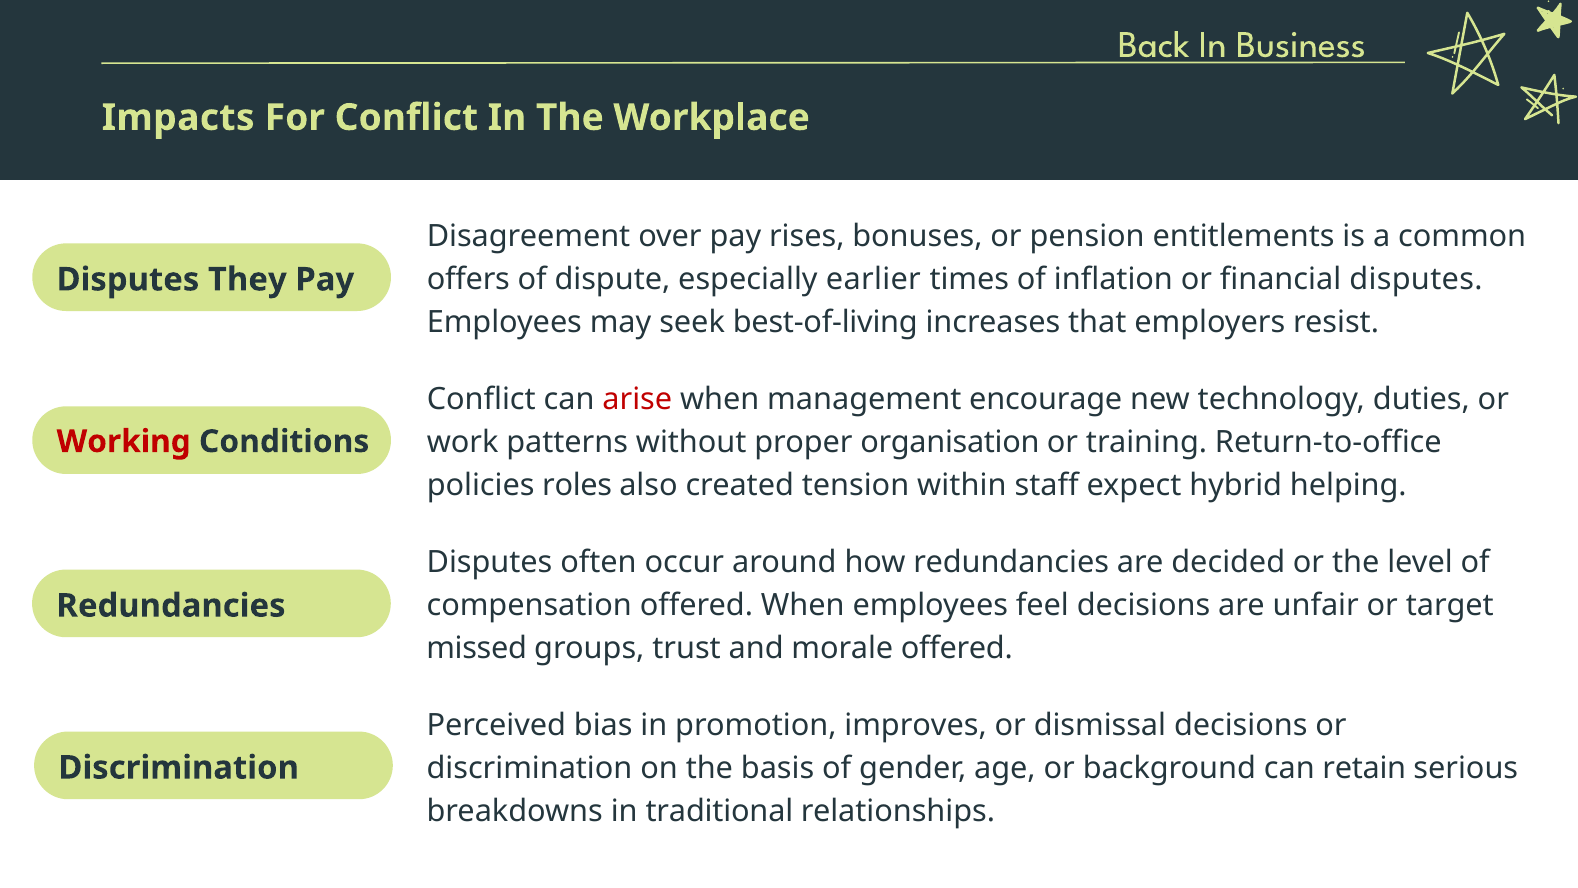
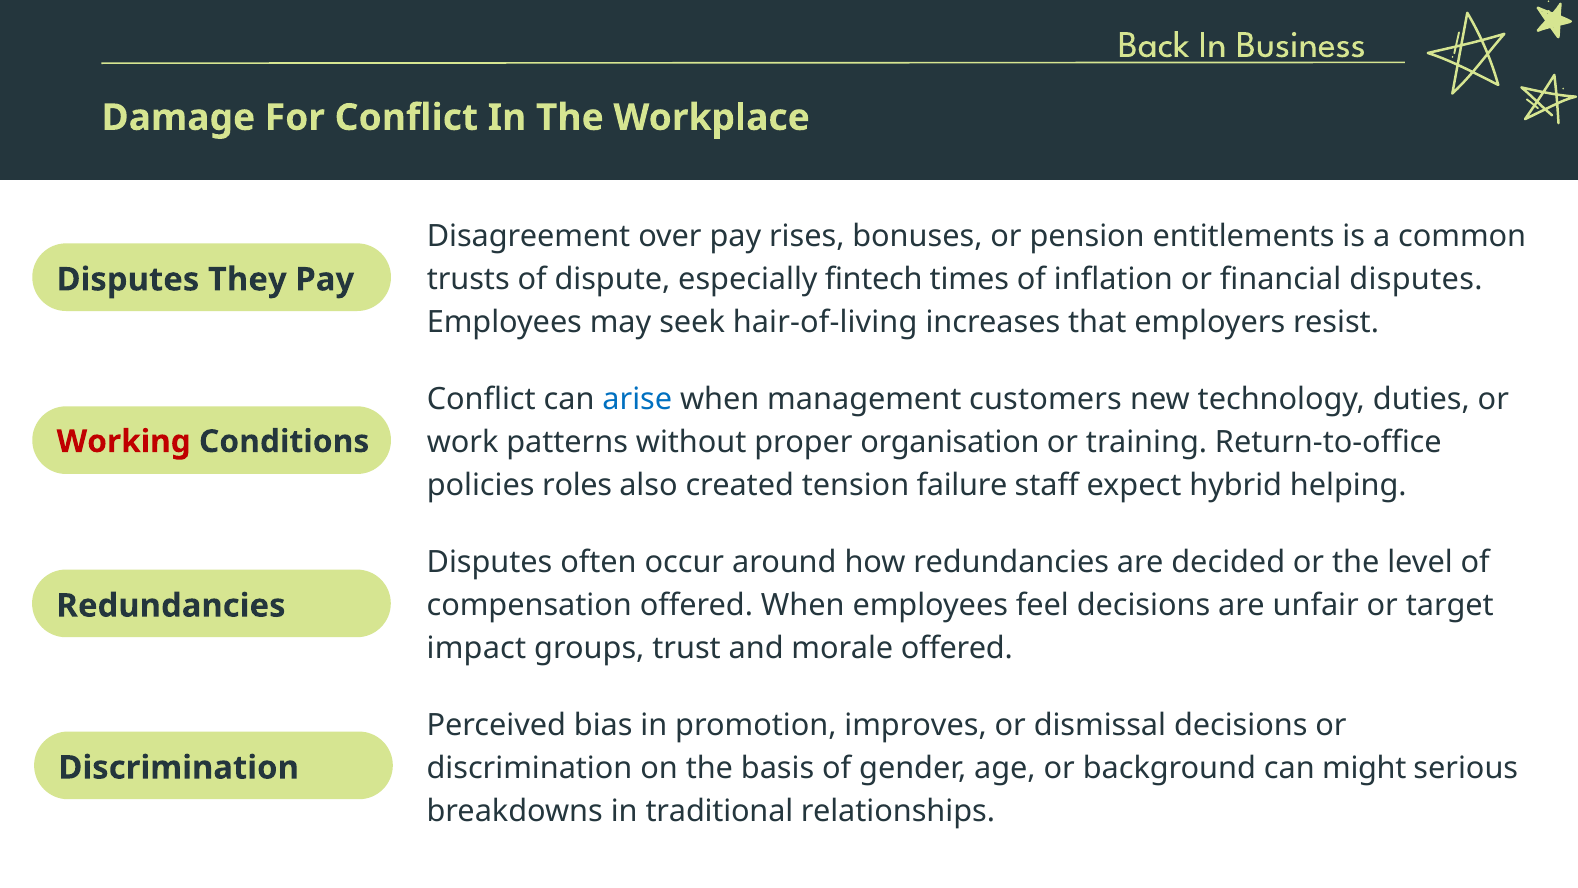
Impacts: Impacts -> Damage (178, 118)
offers: offers -> trusts (468, 279)
earlier: earlier -> fintech (874, 279)
best-of-living: best-of-living -> hair-of-living (825, 322)
arise colour: red -> blue (637, 399)
encourage: encourage -> customers (1046, 399)
within: within -> failure (962, 485)
missed: missed -> impact (476, 648)
retain: retain -> might (1364, 768)
